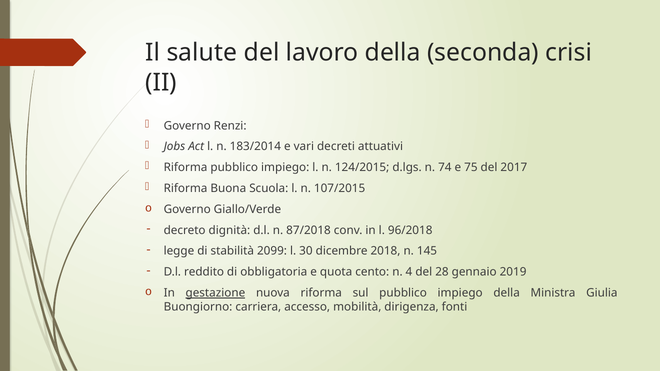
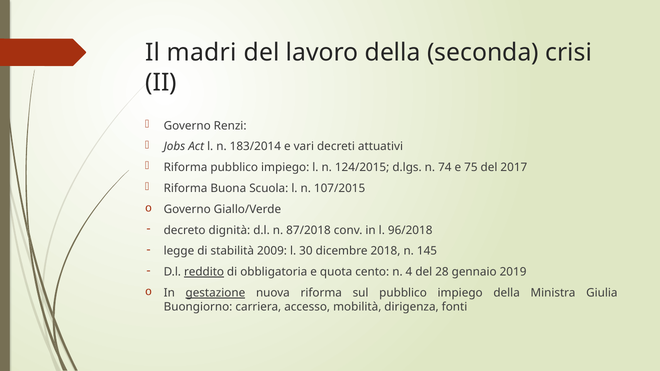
salute: salute -> madri (202, 53)
2099: 2099 -> 2009 (272, 251)
reddito underline: none -> present (204, 272)
